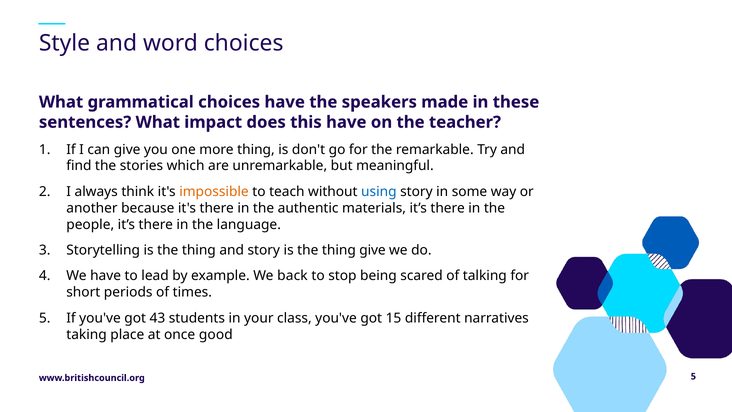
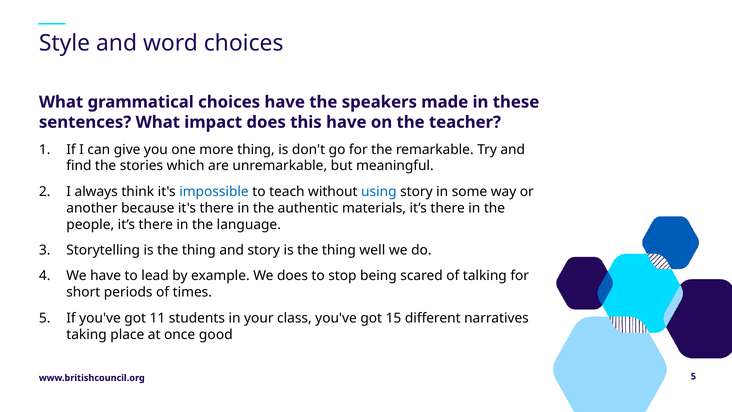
impossible colour: orange -> blue (214, 191)
thing give: give -> well (372, 250)
We back: back -> does (293, 276)
43: 43 -> 11 (157, 318)
